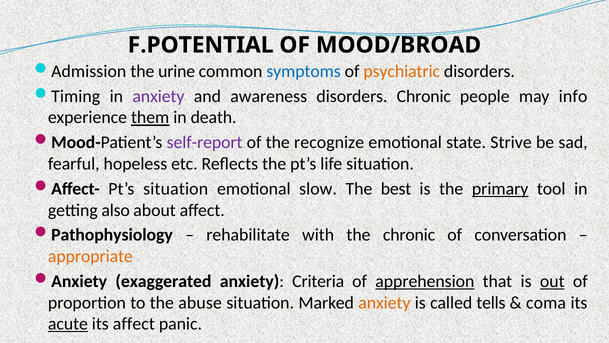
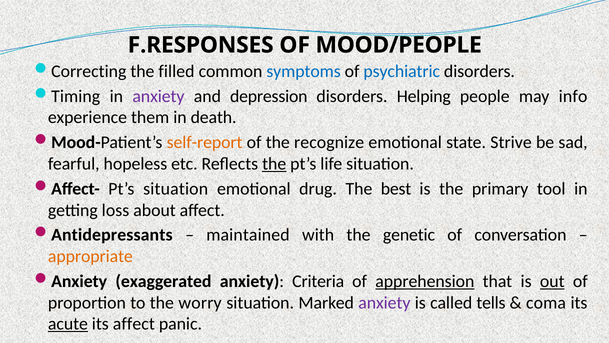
F.POTENTIAL: F.POTENTIAL -> F.RESPONSES (201, 45)
MOOD/BROAD: MOOD/BROAD -> MOOD/PEOPLE (399, 45)
Admission: Admission -> Correcting (89, 71)
urine: urine -> filled (177, 71)
psychiatric colour: orange -> blue (402, 71)
awareness: awareness -> depression (269, 96)
disorders Chronic: Chronic -> Helping (424, 96)
them underline: present -> none (150, 117)
self-report colour: purple -> orange (205, 142)
the underline: none -> present (274, 164)
slow: slow -> drug (318, 189)
primary underline: present -> none (500, 189)
also: also -> loss (116, 210)
Pathophysiology: Pathophysiology -> Antidepressants (112, 235)
rehabilitate: rehabilitate -> maintained (248, 235)
the chronic: chronic -> genetic (409, 235)
abuse: abuse -> worry (200, 302)
anxiety colour: orange -> purple (384, 302)
